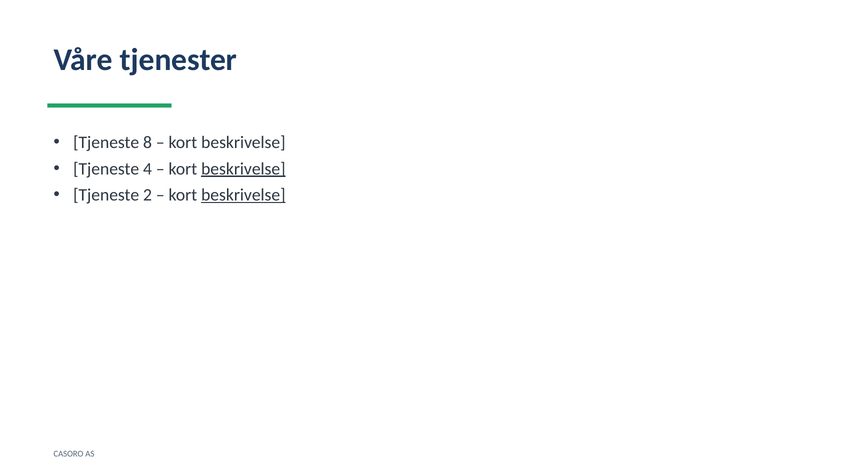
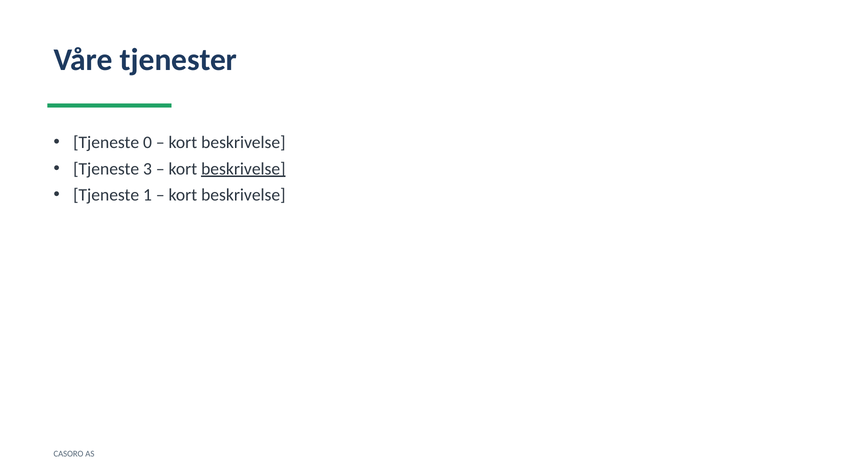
8: 8 -> 0 (147, 142)
4: 4 -> 3 (147, 169)
2: 2 -> 1 (147, 195)
beskrivelse underline: present -> none (243, 195)
